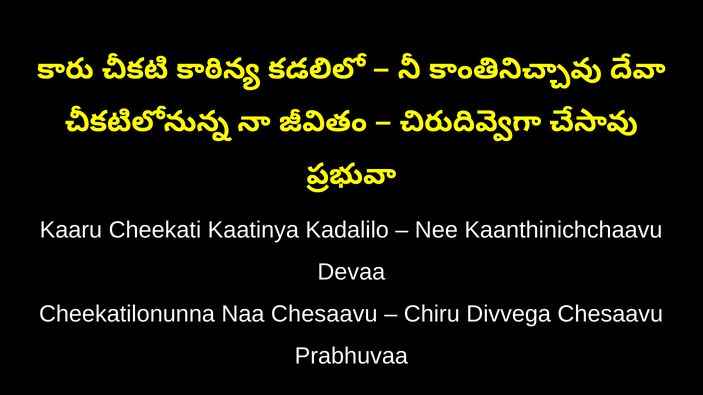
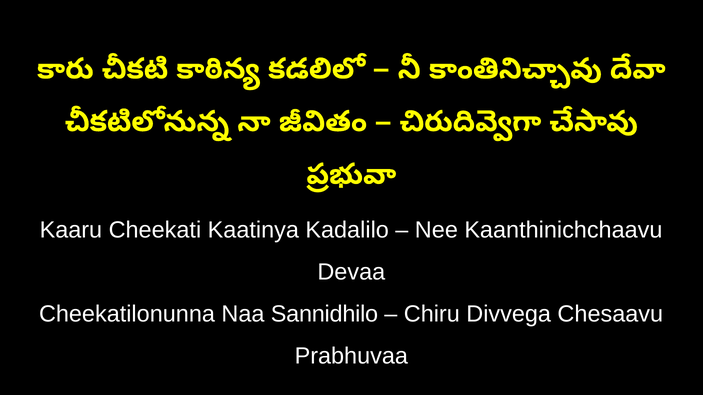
Naa Chesaavu: Chesaavu -> Sannidhilo (325, 314)
